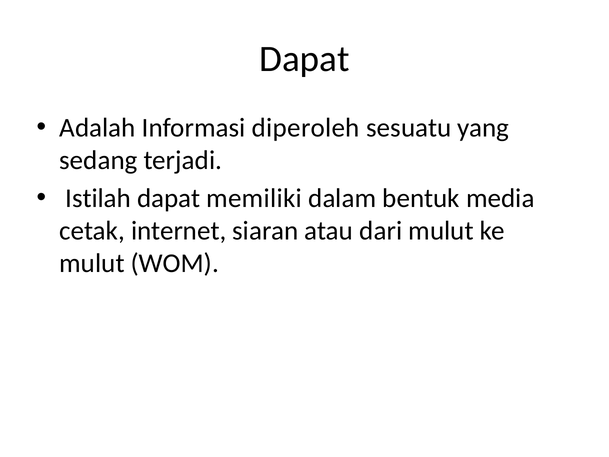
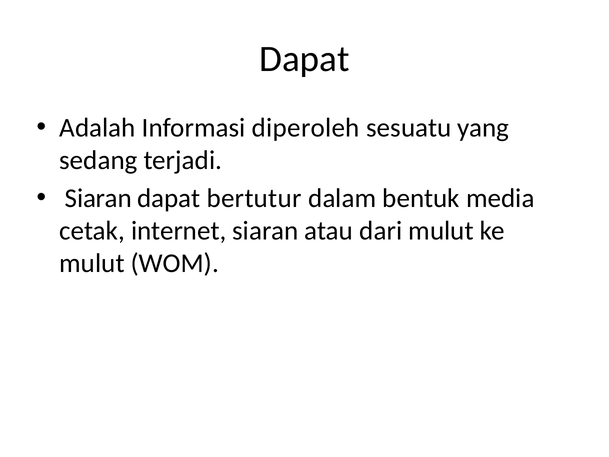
Istilah: Istilah -> Siaran (98, 198)
memiliki: memiliki -> bertutur (254, 198)
